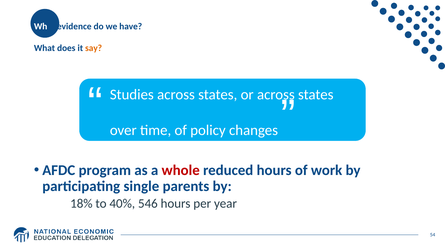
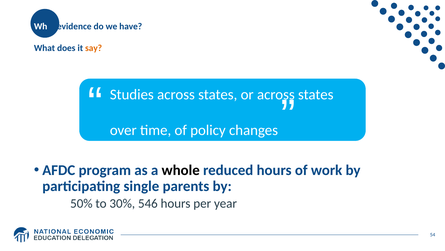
whole colour: red -> black (181, 170)
18%: 18% -> 50% (81, 203)
40%: 40% -> 30% (122, 203)
